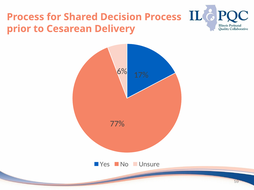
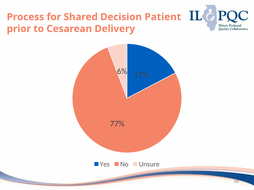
Decision Process: Process -> Patient (163, 17)
